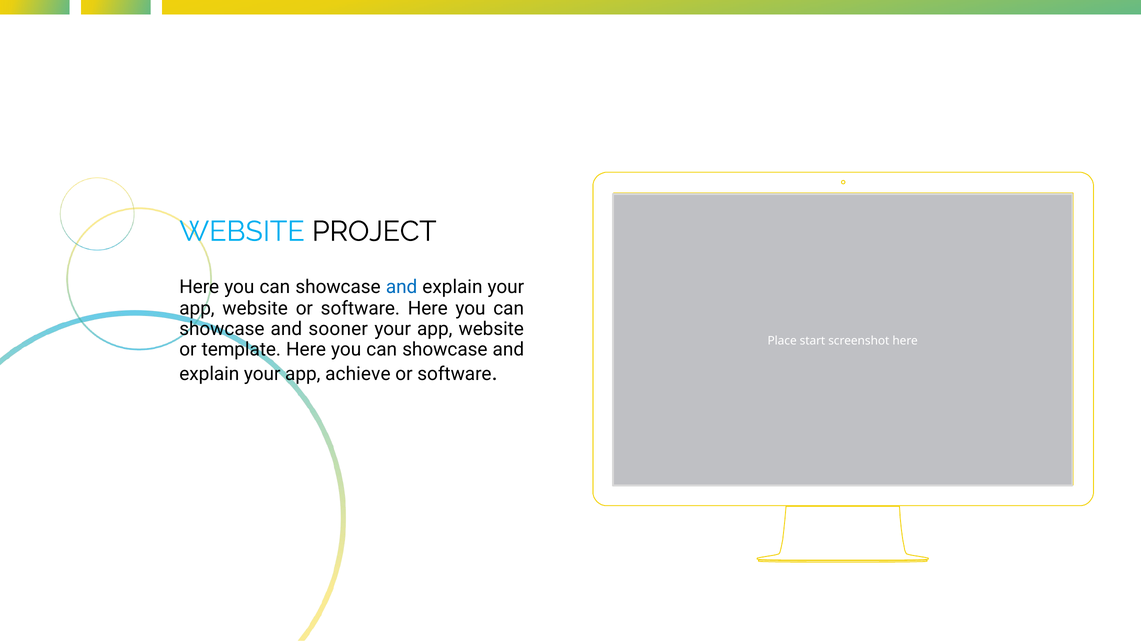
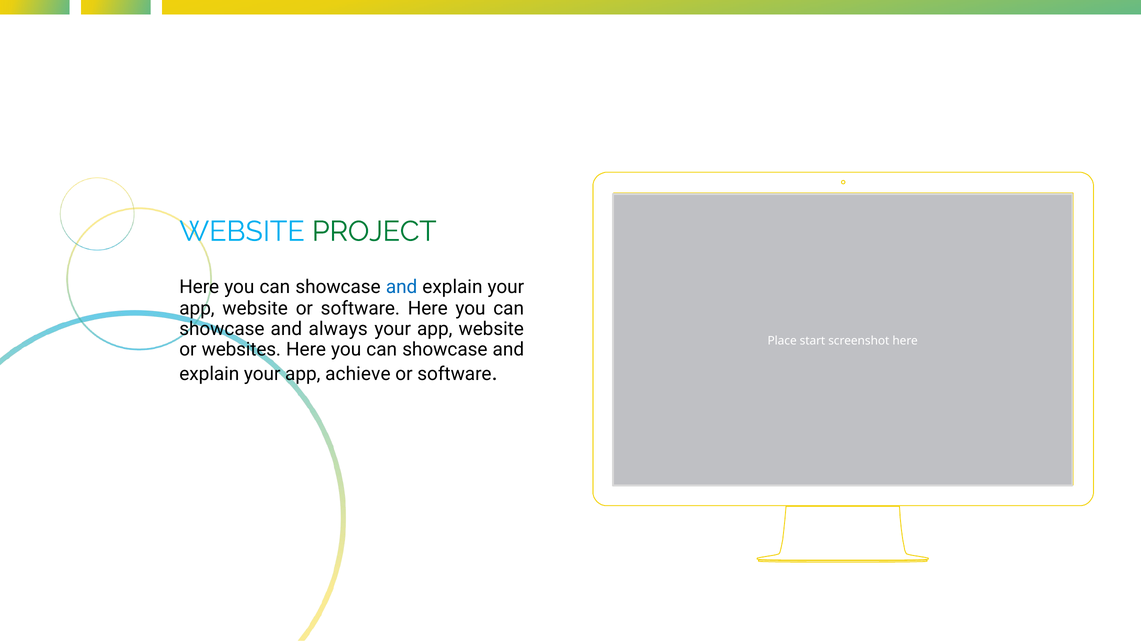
PROJECT colour: black -> green (374, 231)
sooner: sooner -> always (338, 329)
template: template -> websites (241, 349)
